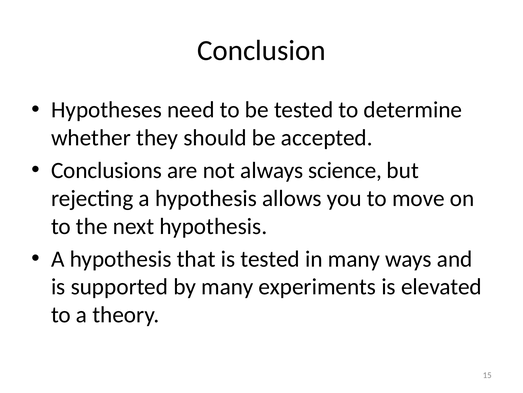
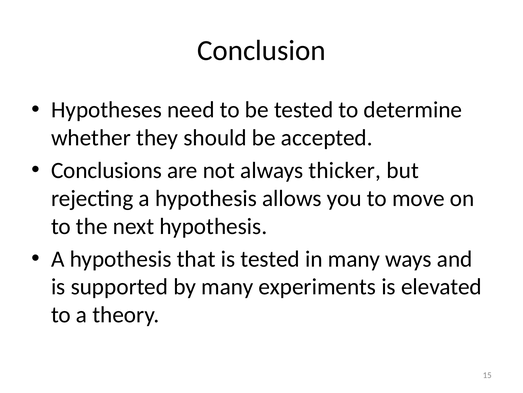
science: science -> thicker (345, 170)
